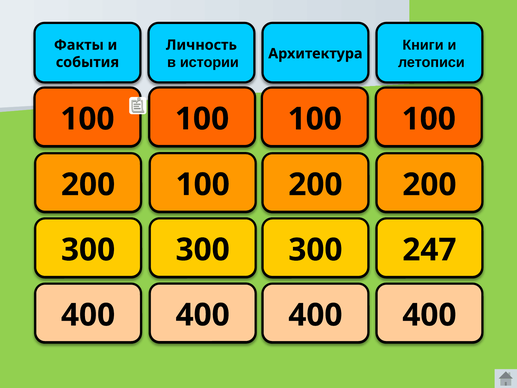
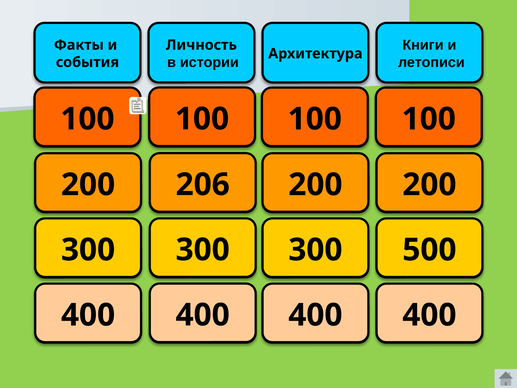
200 100: 100 -> 206 (203, 185)
247: 247 -> 500 (429, 250)
